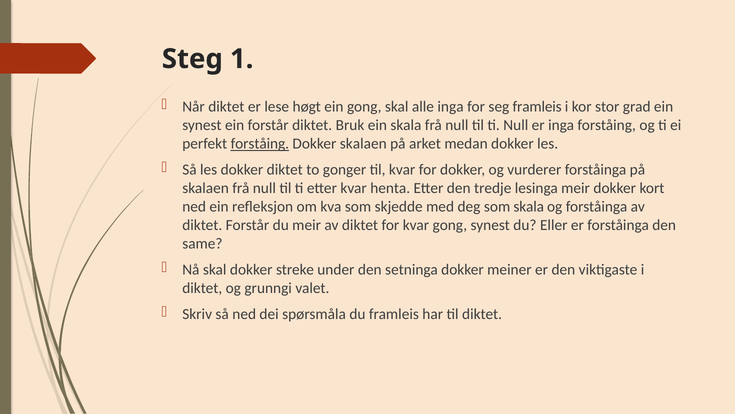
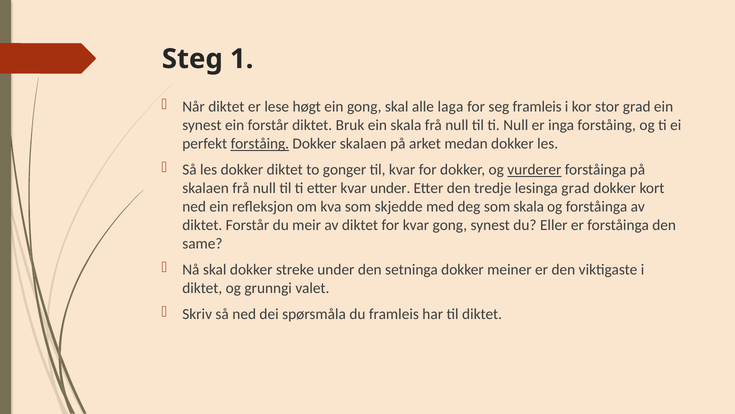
alle inga: inga -> laga (451, 107)
vurderer underline: none -> present (534, 170)
kvar henta: henta -> under (390, 188)
lesinga meir: meir -> grad (576, 188)
